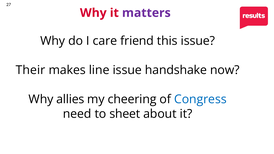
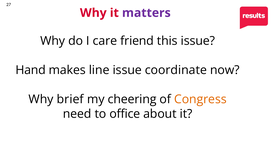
Their: Their -> Hand (31, 70)
handshake: handshake -> coordinate (176, 70)
allies: allies -> brief (70, 99)
Congress colour: blue -> orange (200, 99)
sheet: sheet -> office (125, 114)
